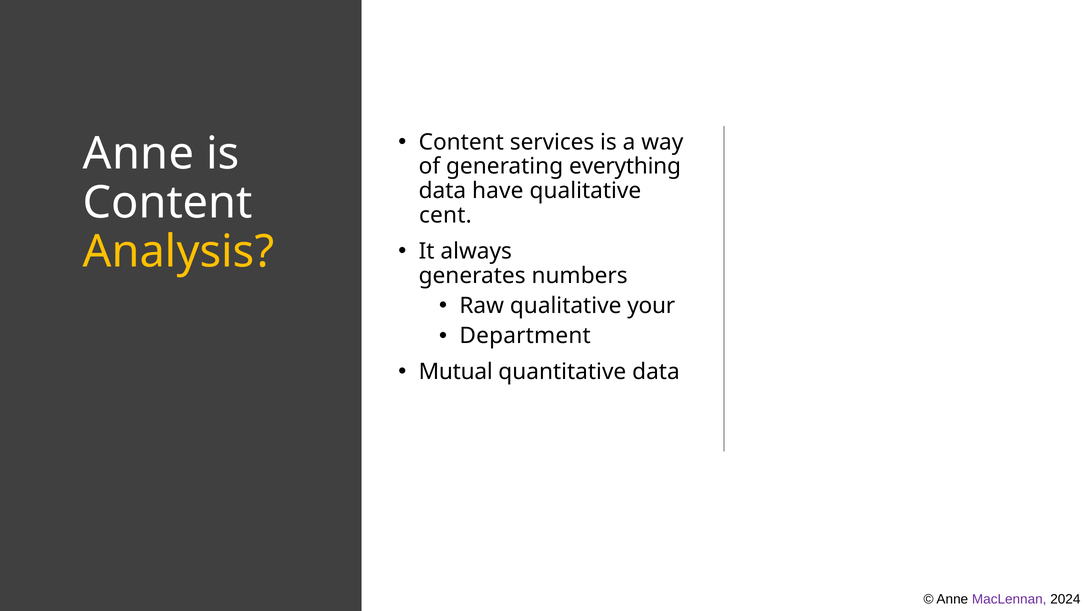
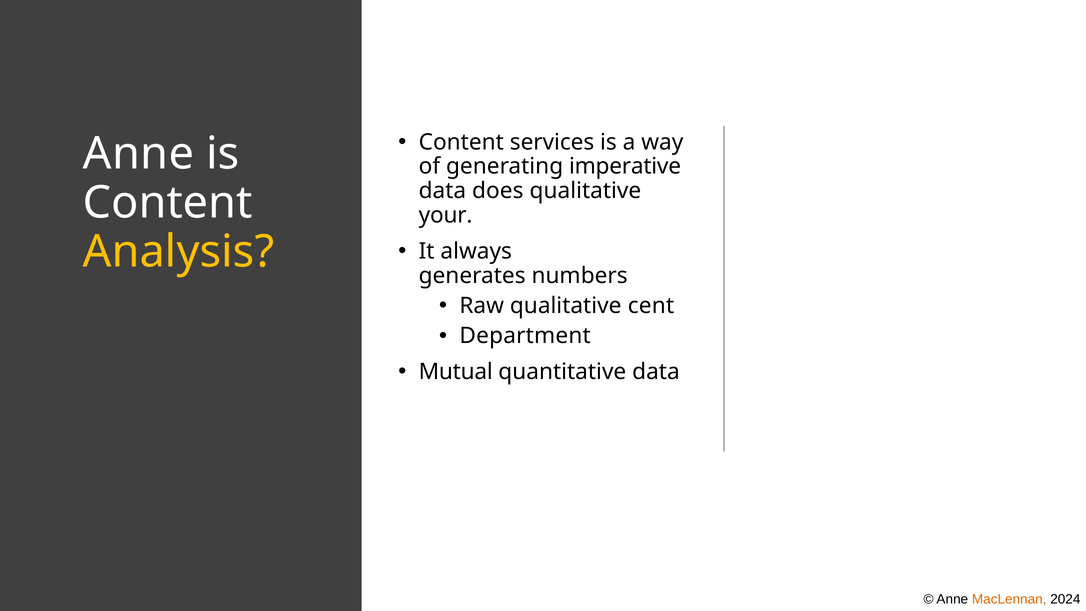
everything: everything -> imperative (625, 166)
have: have -> does (498, 191)
cent: cent -> your (446, 215)
your: your -> cent (651, 306)
MacLennan colour: purple -> orange (1009, 599)
